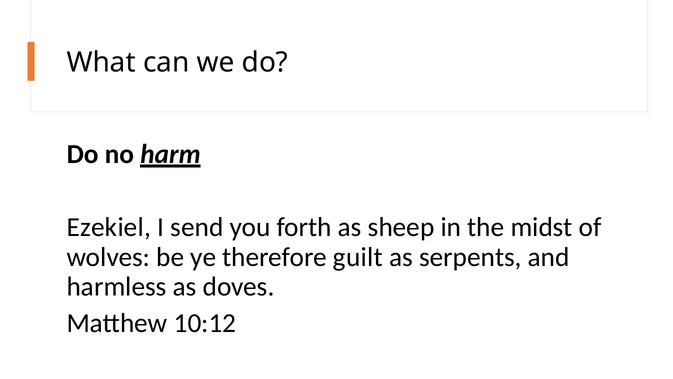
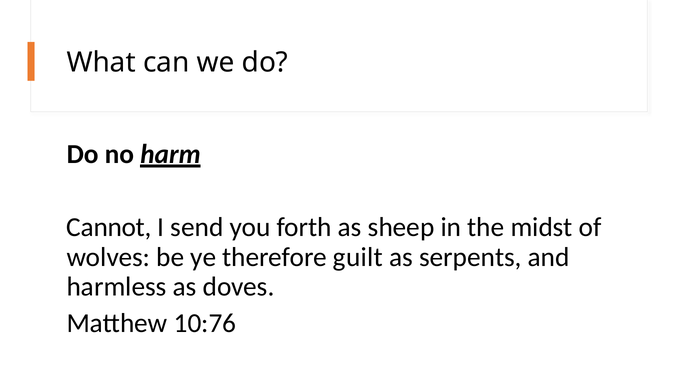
Ezekiel: Ezekiel -> Cannot (109, 227)
10:12: 10:12 -> 10:76 (205, 323)
